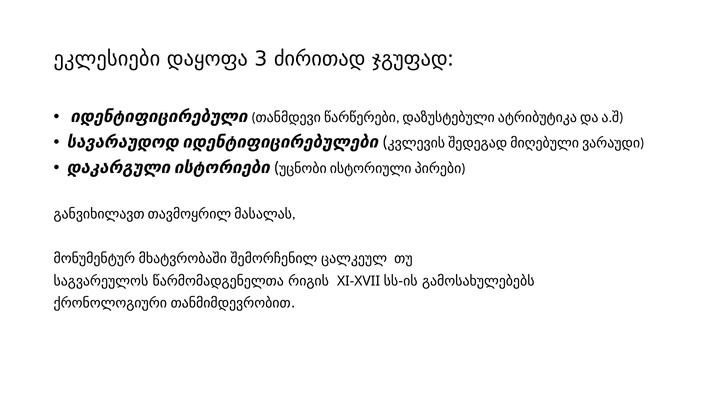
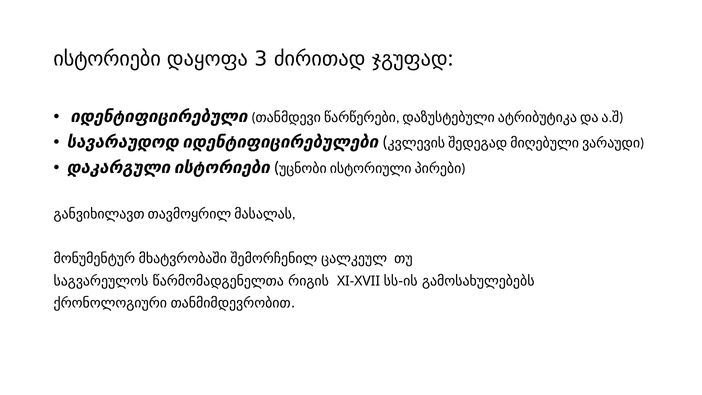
ეკლესიები: ეკლესიები -> ისტორიები (107, 59)
